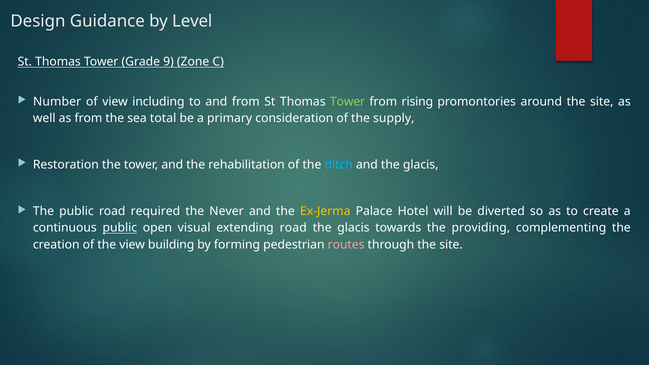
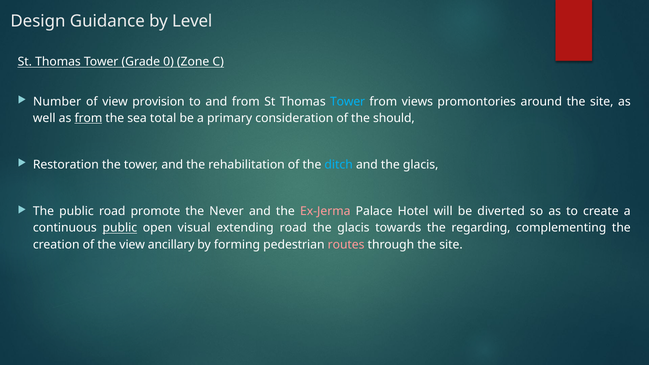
9: 9 -> 0 (169, 62)
including: including -> provision (158, 102)
Tower colour: light green -> light blue (348, 102)
rising: rising -> views (417, 102)
from underline: none -> present (88, 118)
supply: supply -> should (394, 118)
required: required -> promote (155, 211)
Ex-Jerma colour: yellow -> pink (325, 211)
providing: providing -> regarding (481, 228)
building: building -> ancillary (171, 245)
